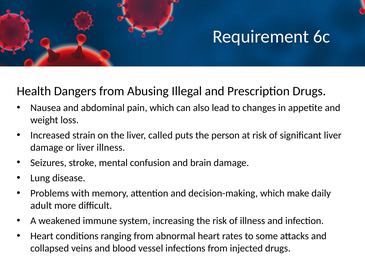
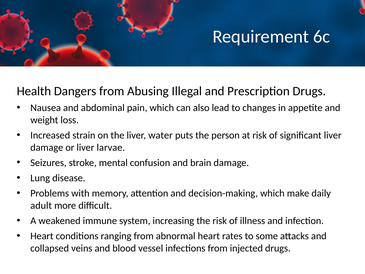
called: called -> water (160, 135)
liver illness: illness -> larvae (111, 147)
